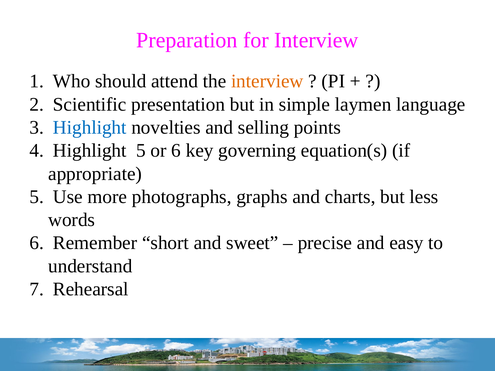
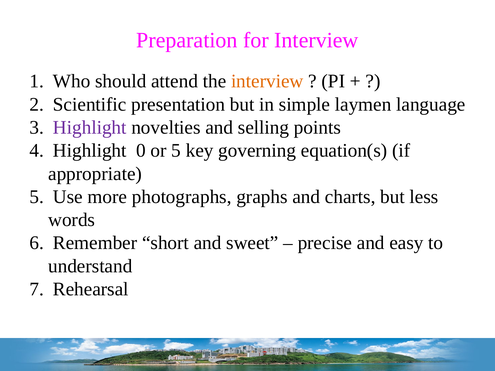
Highlight colour: blue -> purple (90, 128)
Highlight 5: 5 -> 0 (141, 151)
or 6: 6 -> 5 (176, 151)
